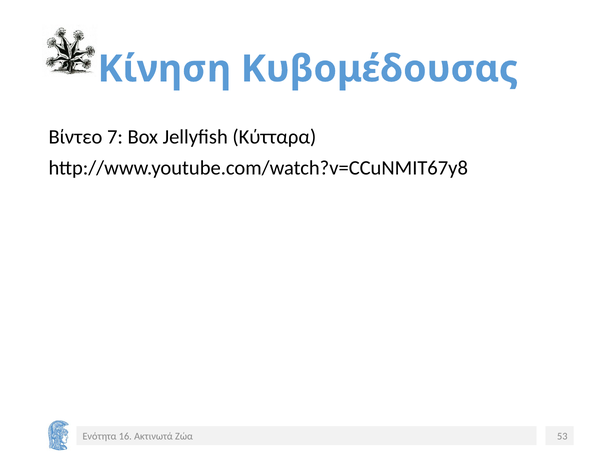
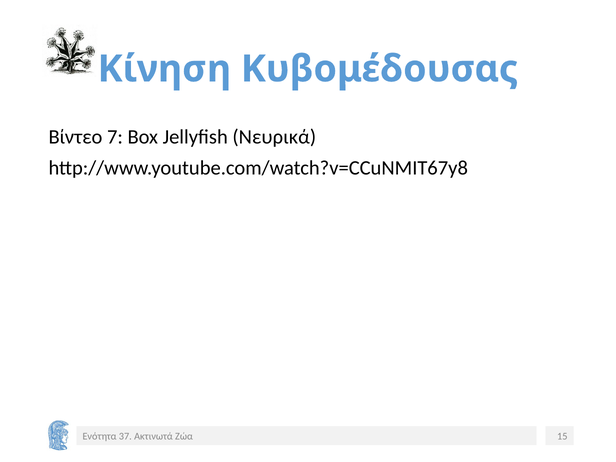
Κύτταρα: Κύτταρα -> Νευρικά (274, 137)
16: 16 -> 37 (125, 436)
53: 53 -> 15 (562, 436)
